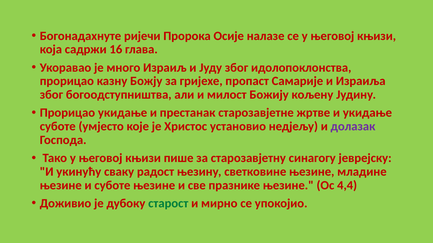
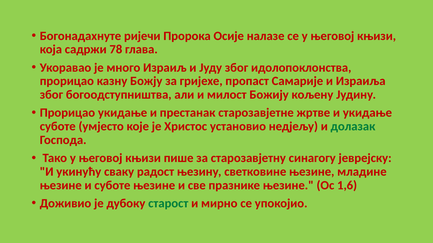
16: 16 -> 78 (116, 50)
долазак colour: purple -> green (353, 127)
4,4: 4,4 -> 1,6 (347, 186)
